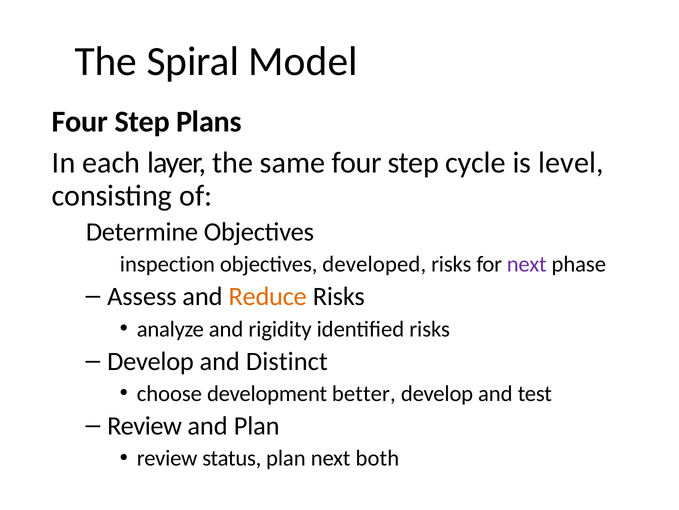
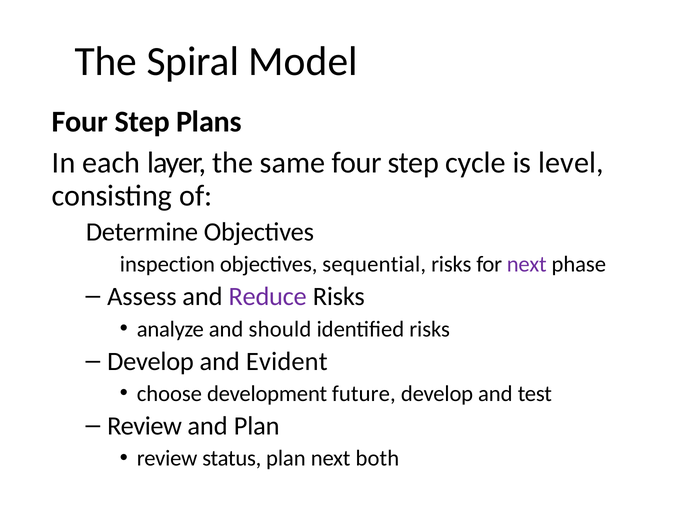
developed: developed -> sequential (374, 264)
Reduce colour: orange -> purple (268, 296)
rigidity: rigidity -> should (280, 329)
Distinct: Distinct -> Evident (287, 361)
better: better -> future (364, 393)
